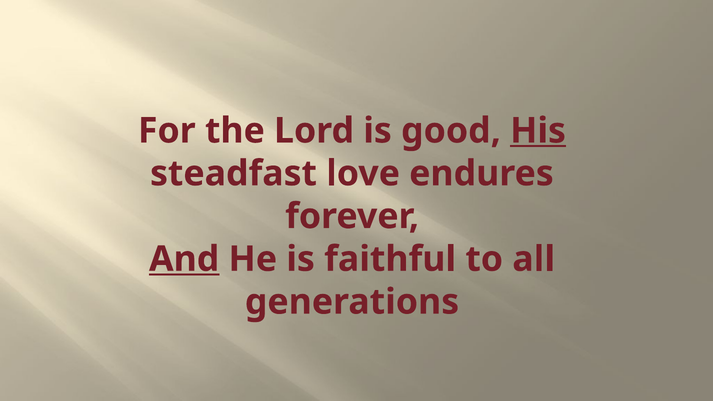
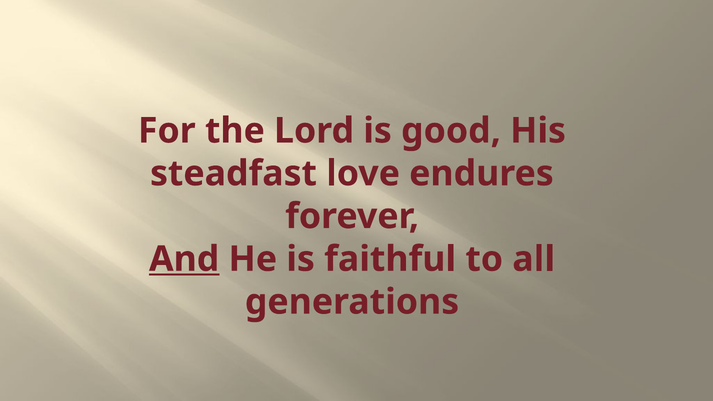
His underline: present -> none (538, 131)
